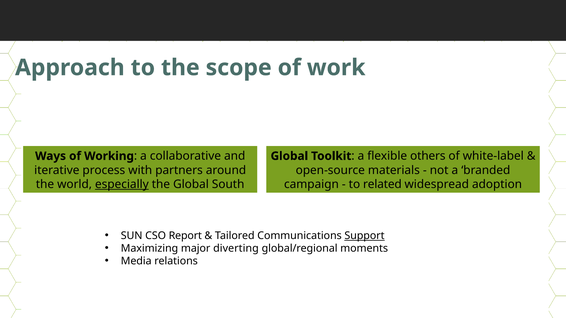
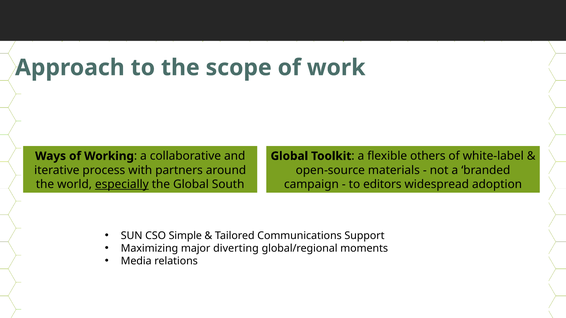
related: related -> editors (382, 185)
Report: Report -> Simple (185, 236)
Support underline: present -> none (365, 236)
